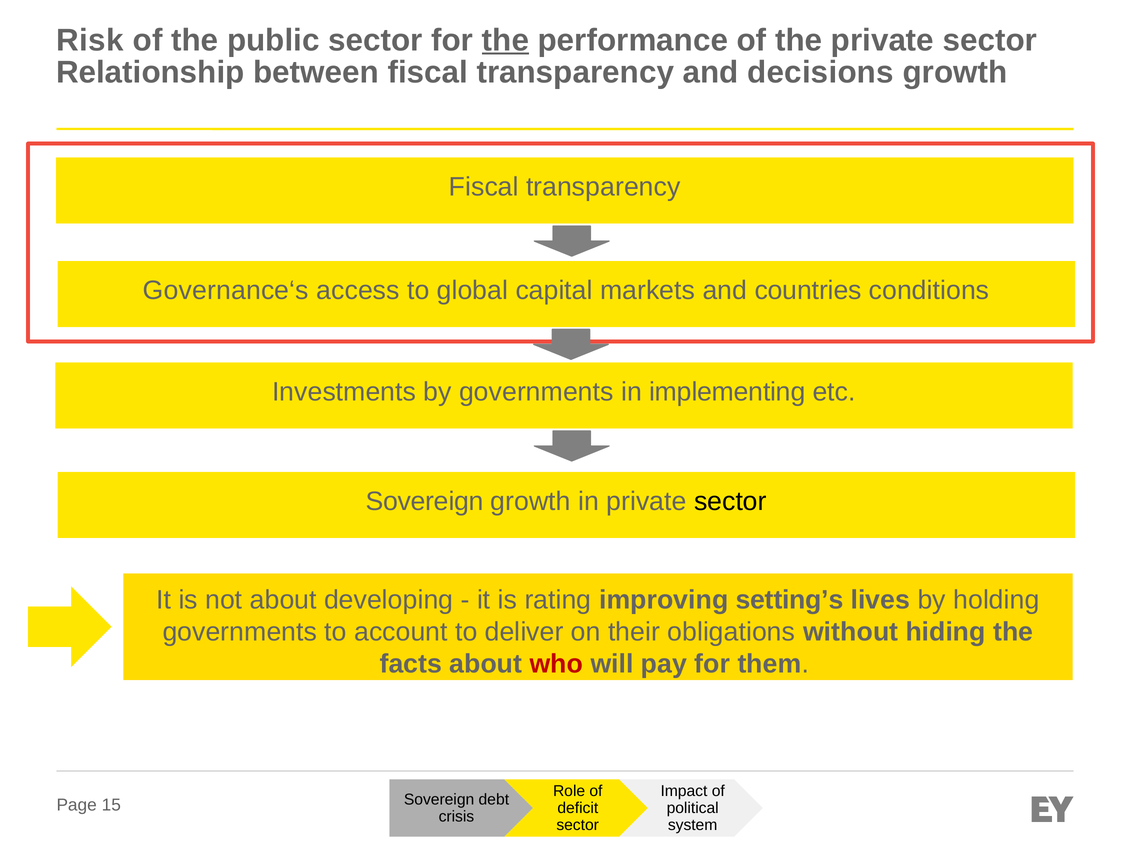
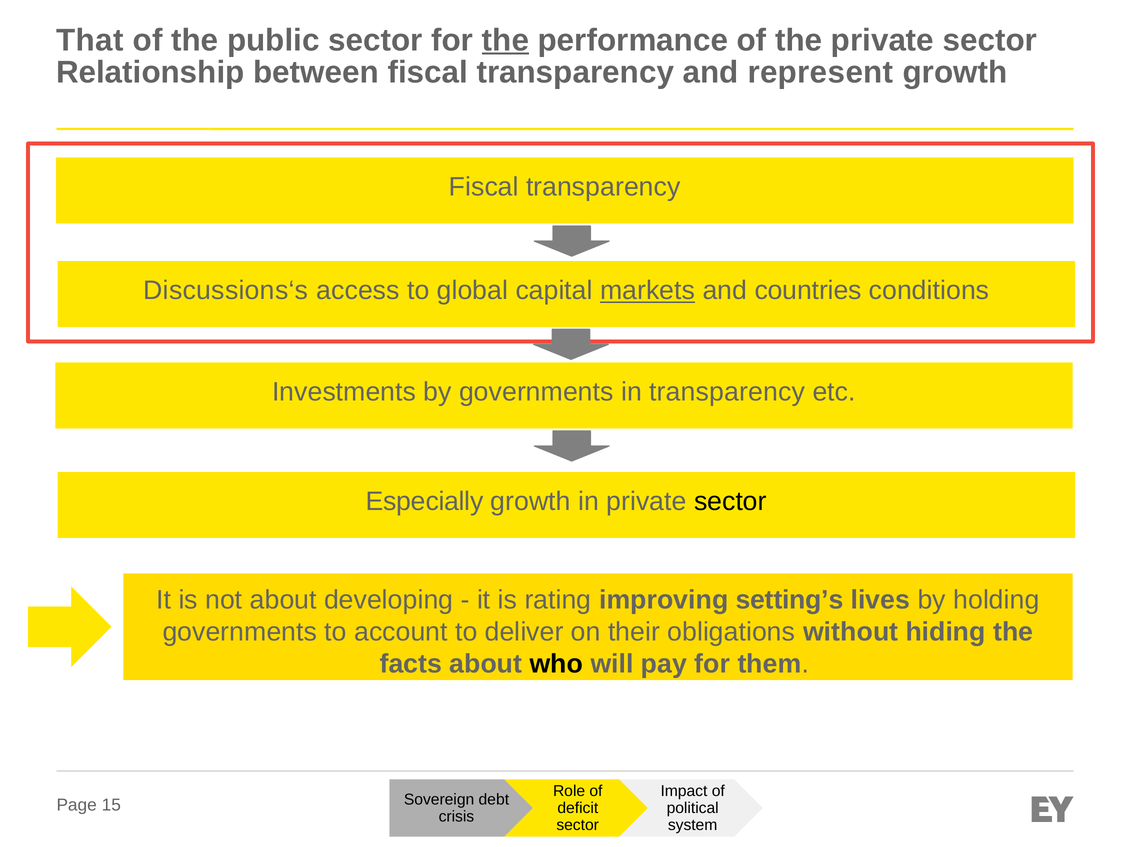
Risk: Risk -> That (90, 40)
decisions: decisions -> represent (820, 72)
Governance‘s: Governance‘s -> Discussions‘s (226, 291)
markets underline: none -> present (648, 291)
in implementing: implementing -> transparency (727, 392)
Sovereign: Sovereign -> Especially (425, 502)
who colour: red -> black (556, 665)
